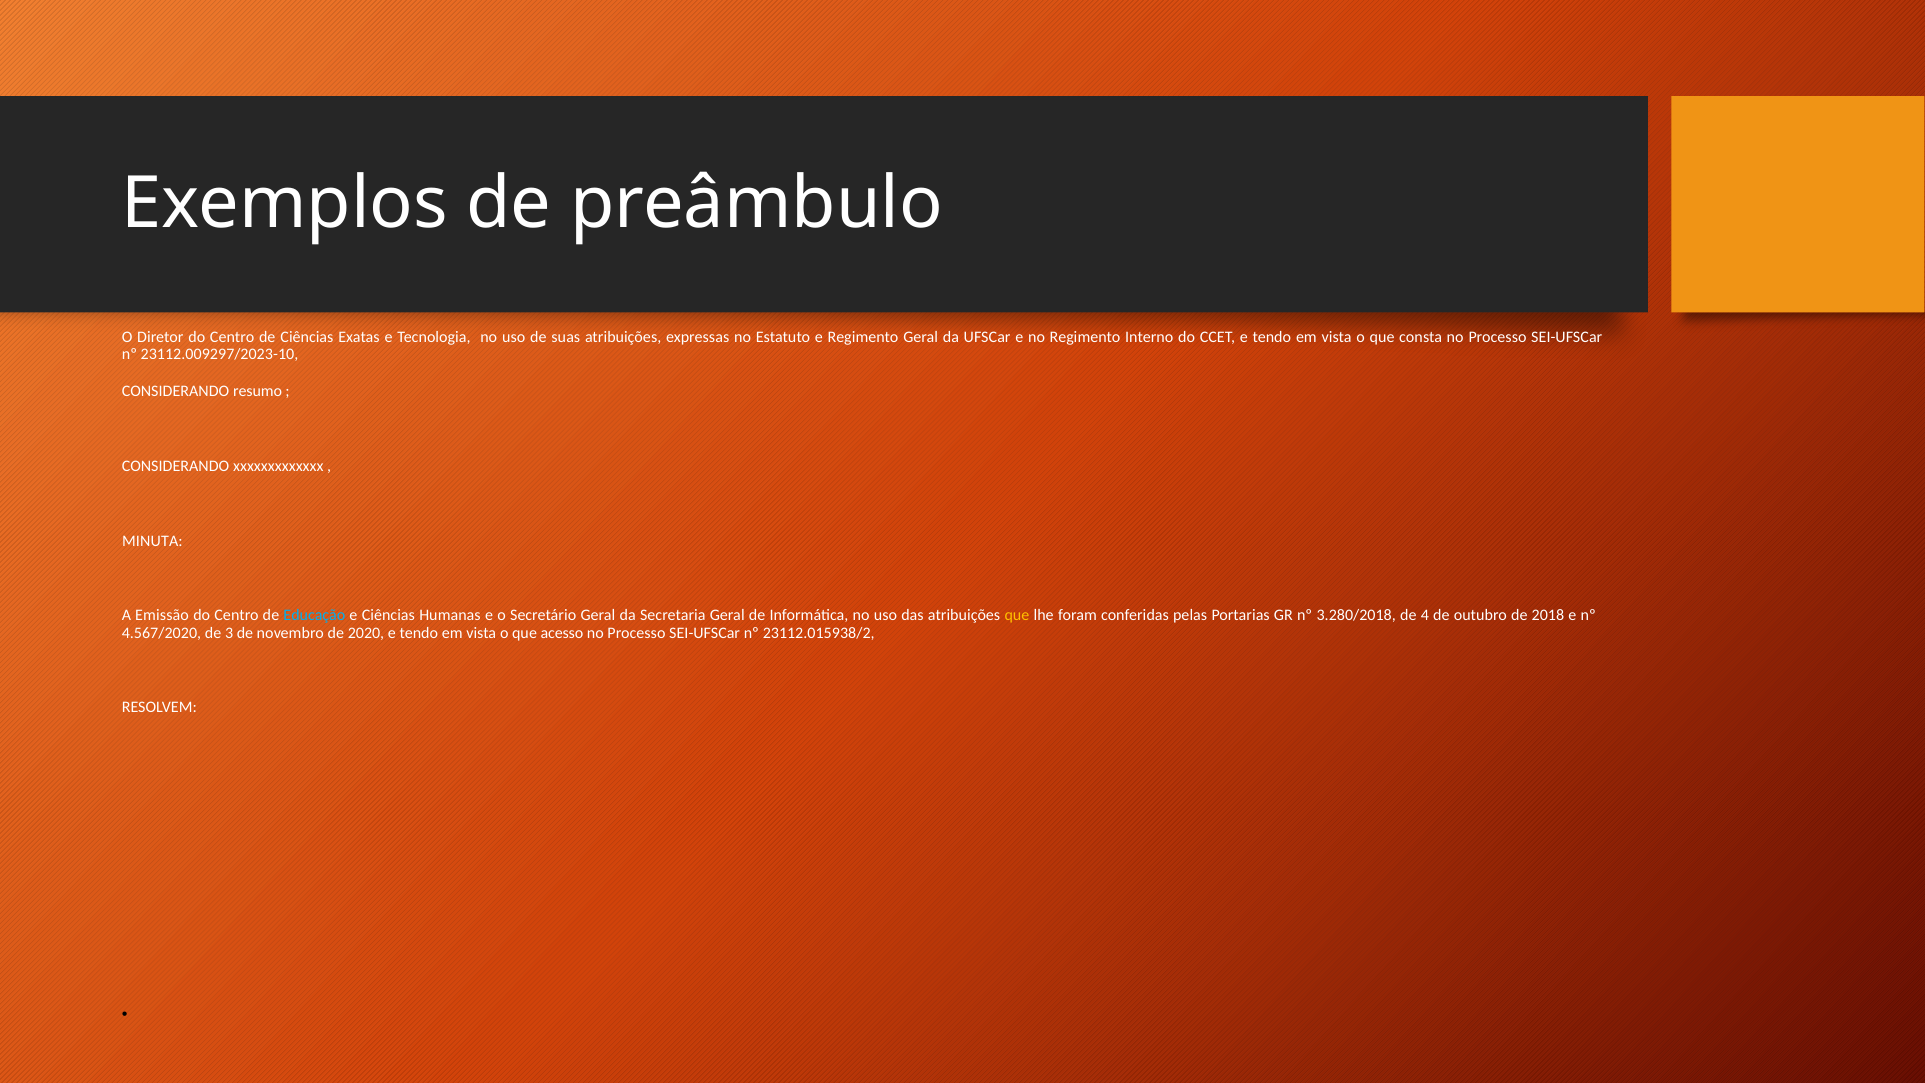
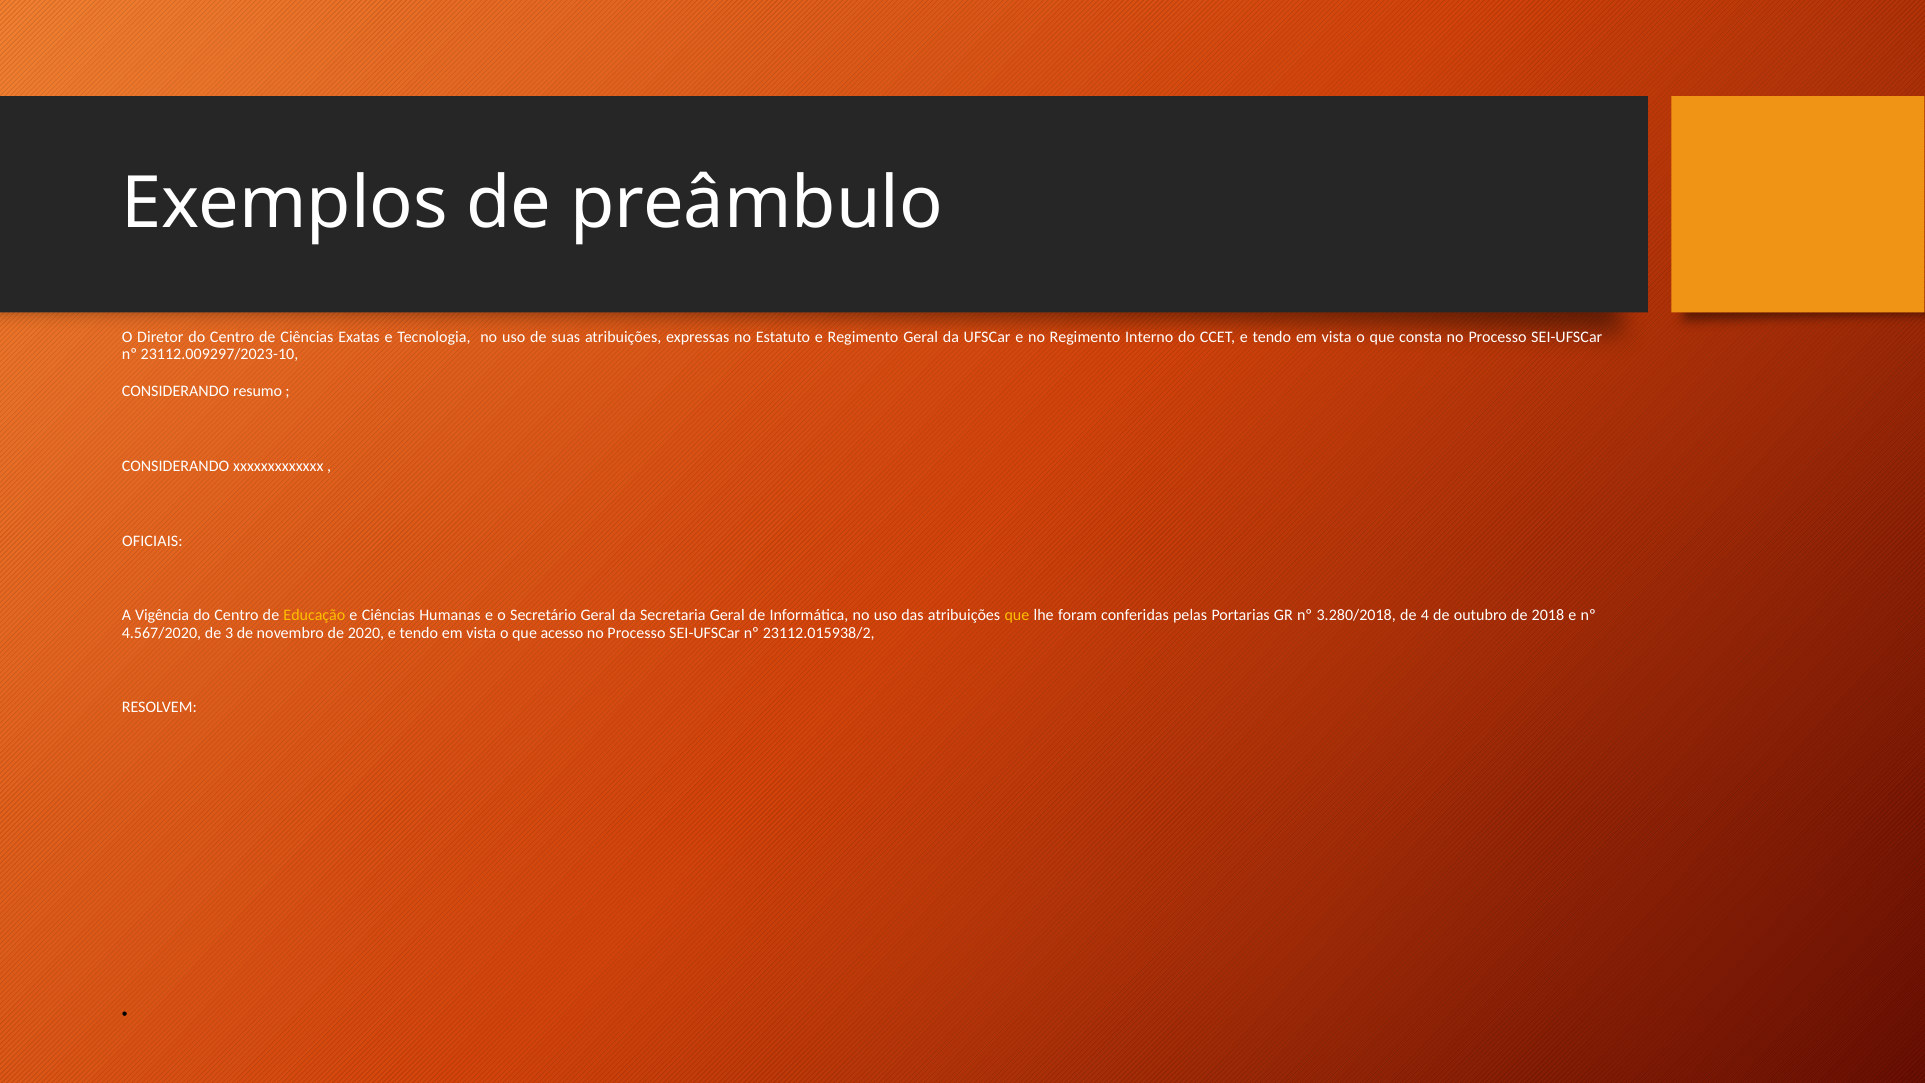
MINUTA: MINUTA -> OFICIAIS (152, 541)
Emissão: Emissão -> Vigência (162, 615)
Educação colour: light blue -> yellow (314, 615)
